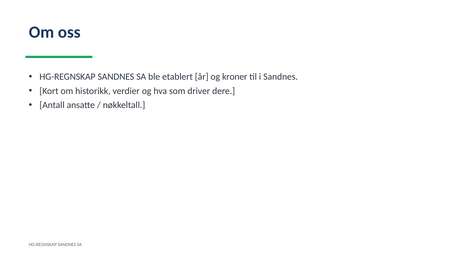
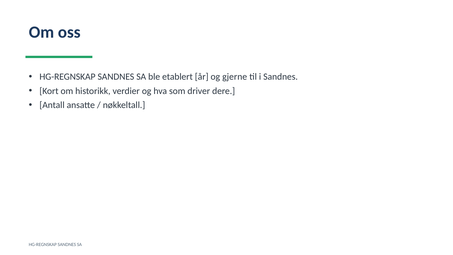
kroner: kroner -> gjerne (235, 77)
